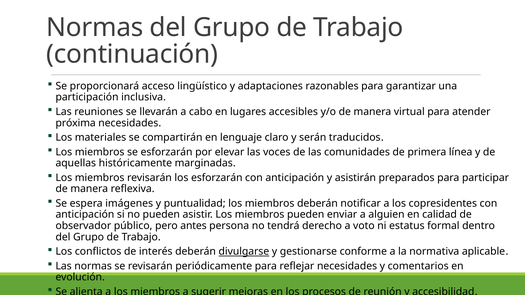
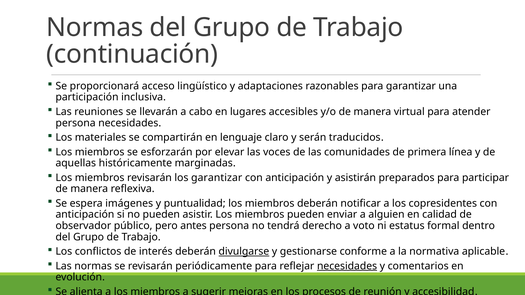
próxima: próxima -> persona (76, 123)
los esforzarán: esforzarán -> garantizar (217, 178)
necesidades underline: none -> present (347, 266)
